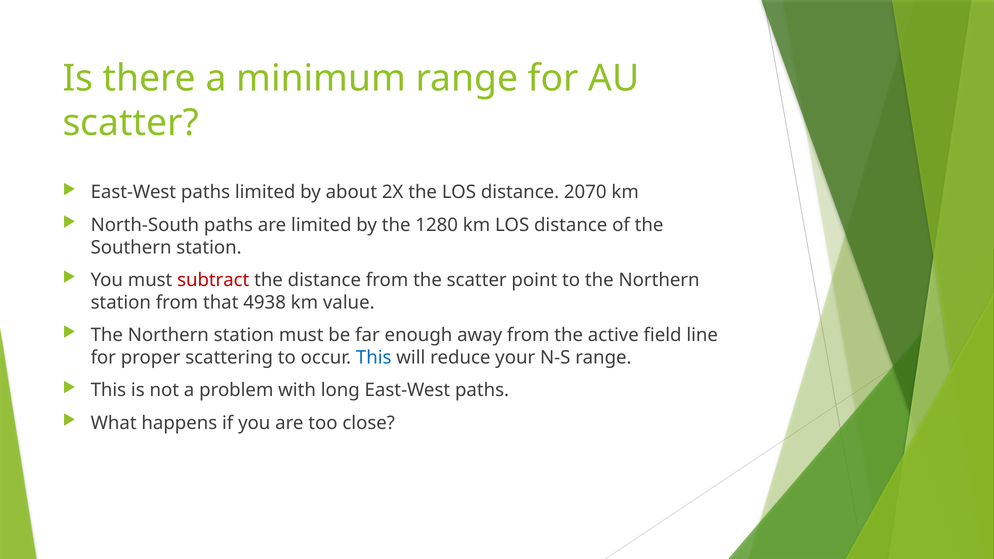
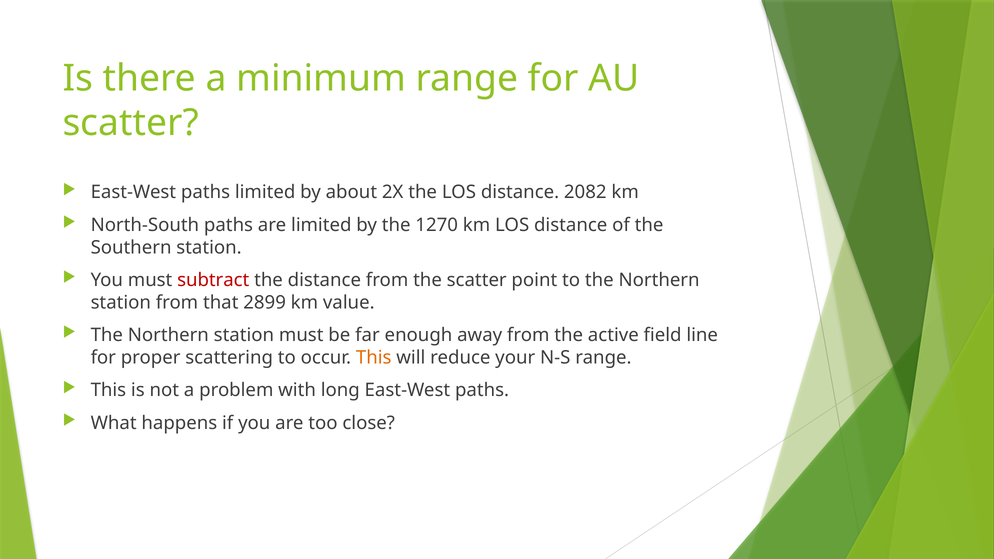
2070: 2070 -> 2082 (585, 192)
1280: 1280 -> 1270 (437, 225)
4938: 4938 -> 2899 (265, 303)
This colour: blue -> orange (374, 358)
